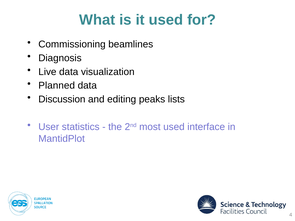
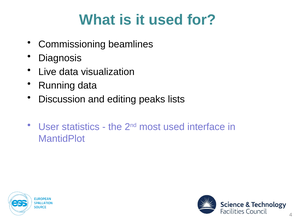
Planned: Planned -> Running (57, 86)
